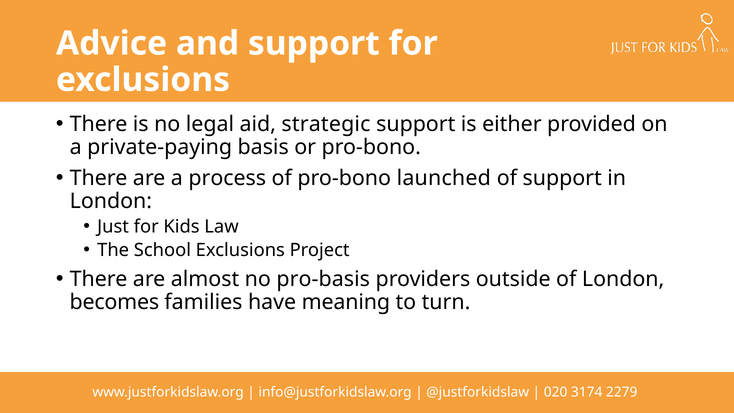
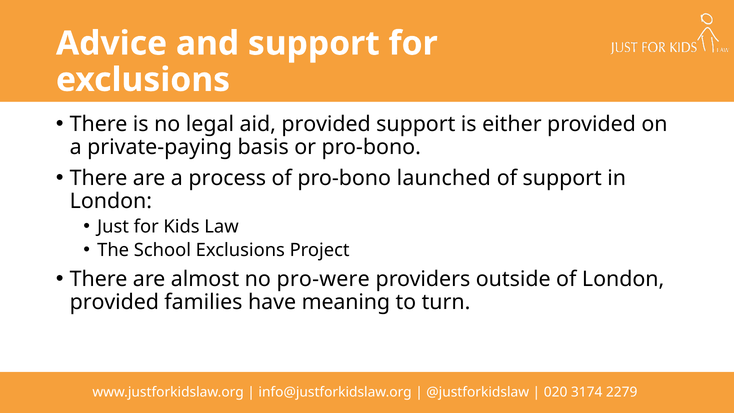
aid strategic: strategic -> provided (326, 124)
pro-basis: pro-basis -> pro-were (323, 279)
becomes: becomes -> provided (114, 302)
